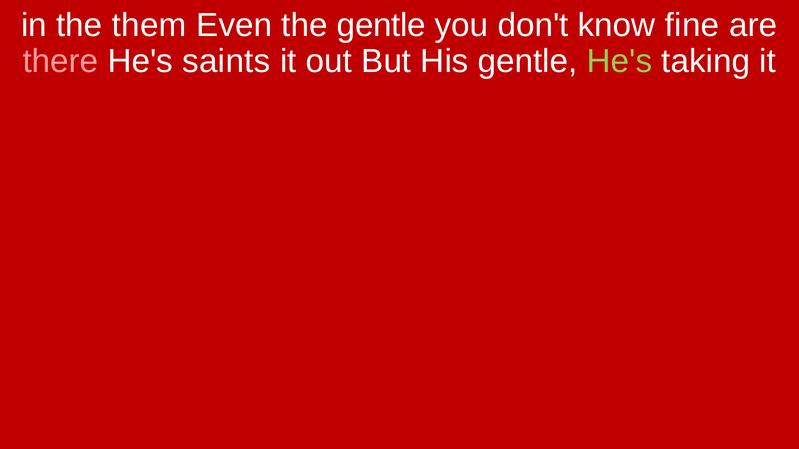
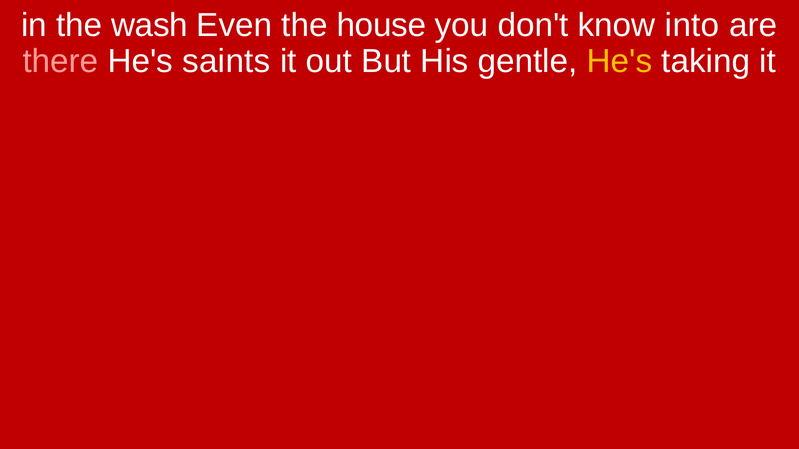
them: them -> wash (150, 25)
the gentle: gentle -> house (381, 25)
fine: fine -> into (692, 25)
He's colour: light green -> yellow (619, 61)
